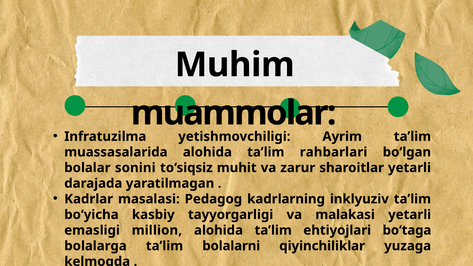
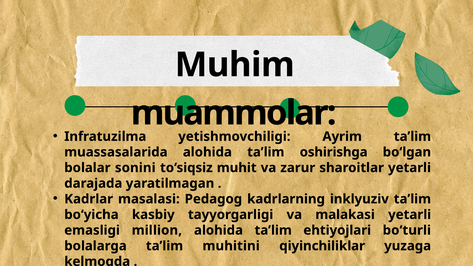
rahbarlari: rahbarlari -> oshirishga (334, 152)
bo‘taga: bo‘taga -> bo‘turli (407, 230)
bolalarni: bolalarni -> muhitini (231, 246)
